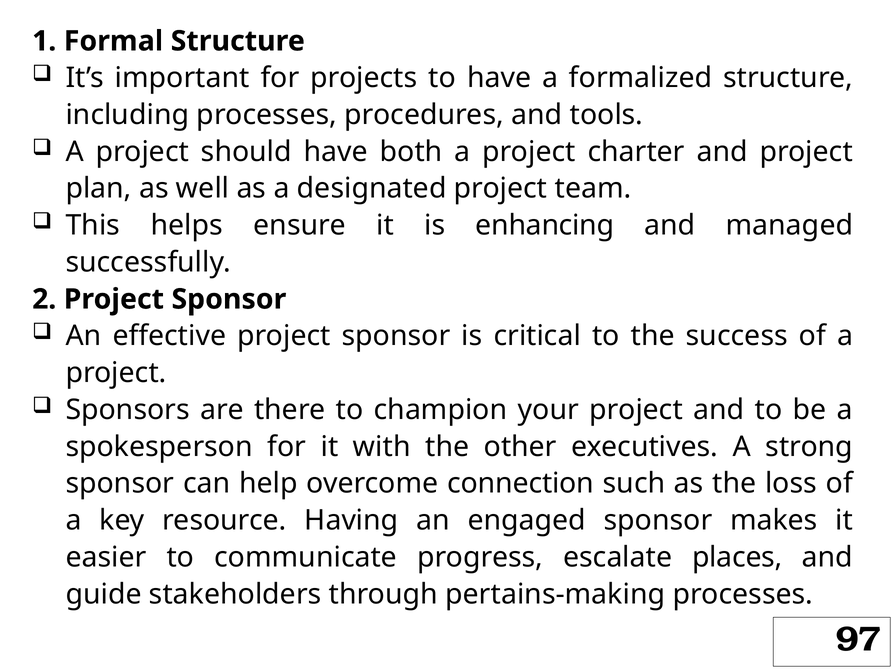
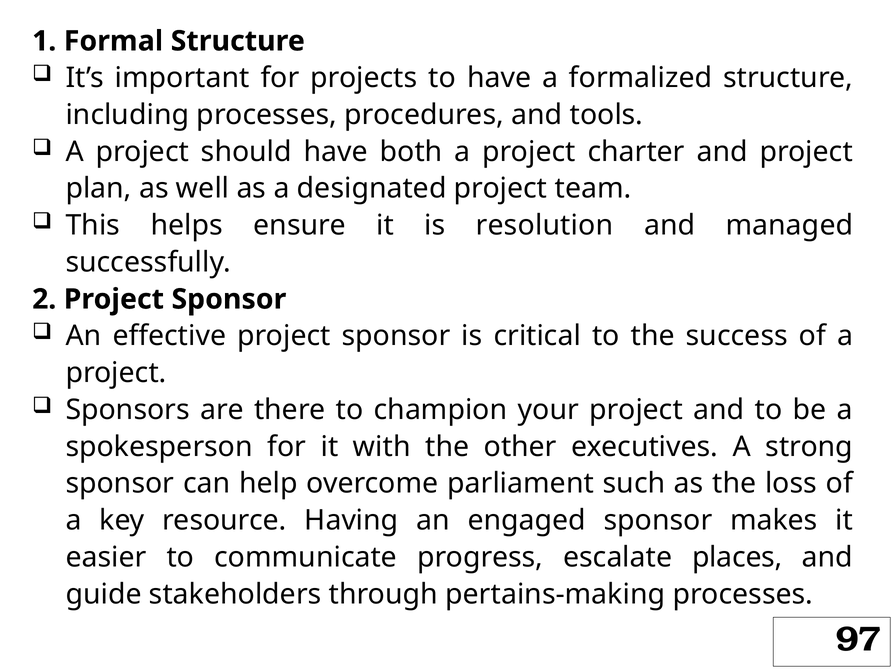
enhancing: enhancing -> resolution (545, 225)
connection: connection -> parliament (521, 484)
